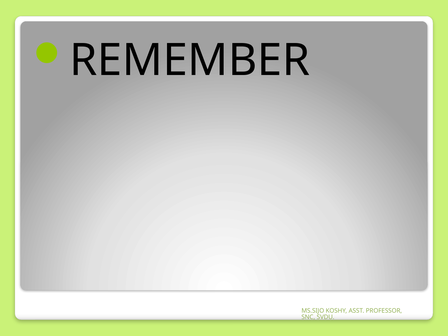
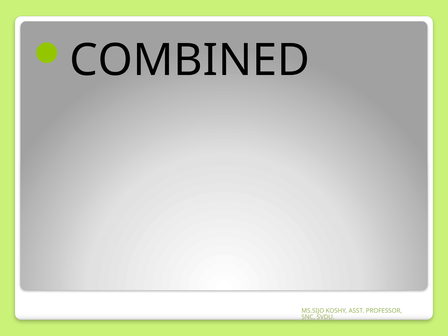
REMEMBER: REMEMBER -> COMBINED (190, 60)
